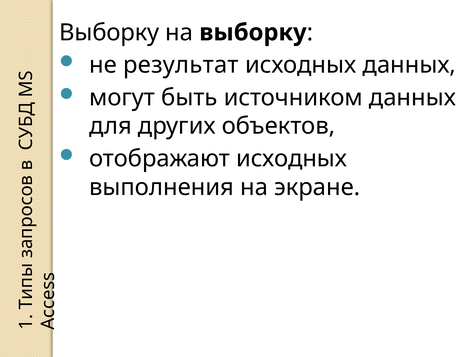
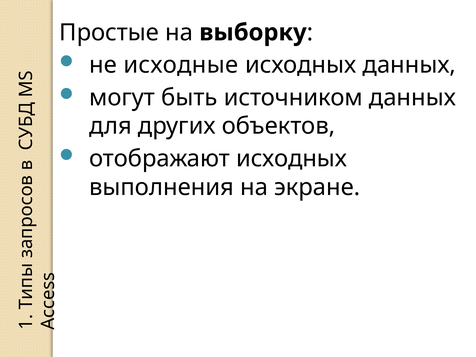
Выборку: Выборку -> Простые (109, 33)
результат: результат -> исходные (181, 65)
